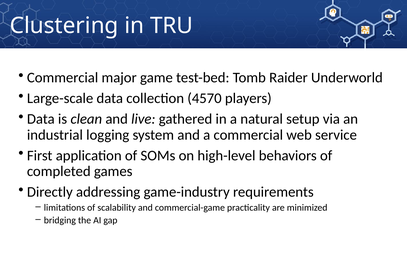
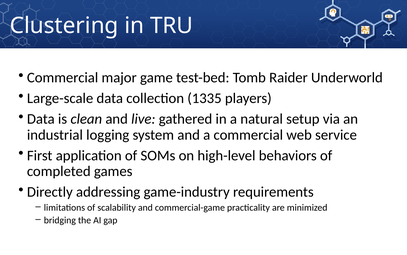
4570: 4570 -> 1335 (205, 98)
